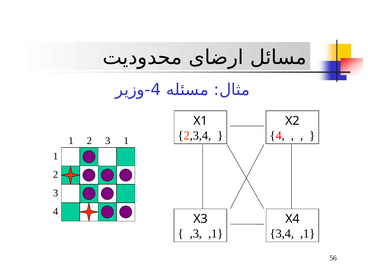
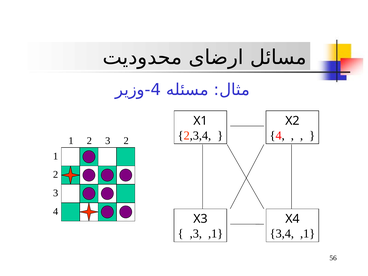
2 1: 1 -> 2 (126, 141)
